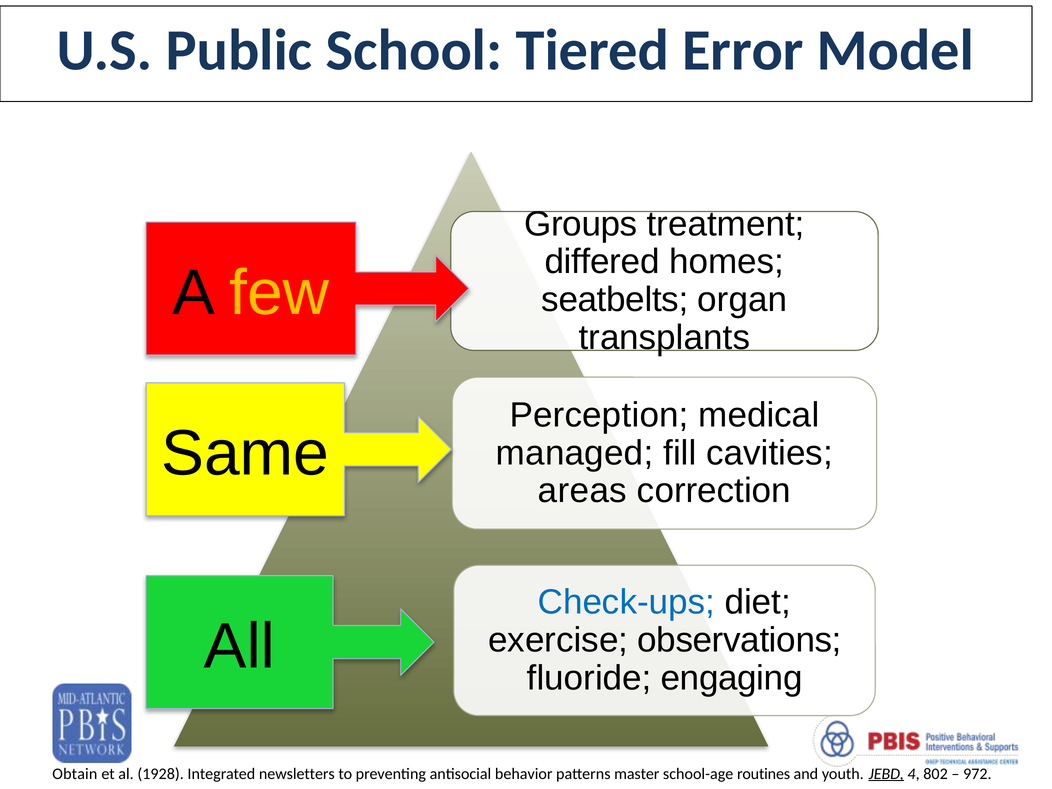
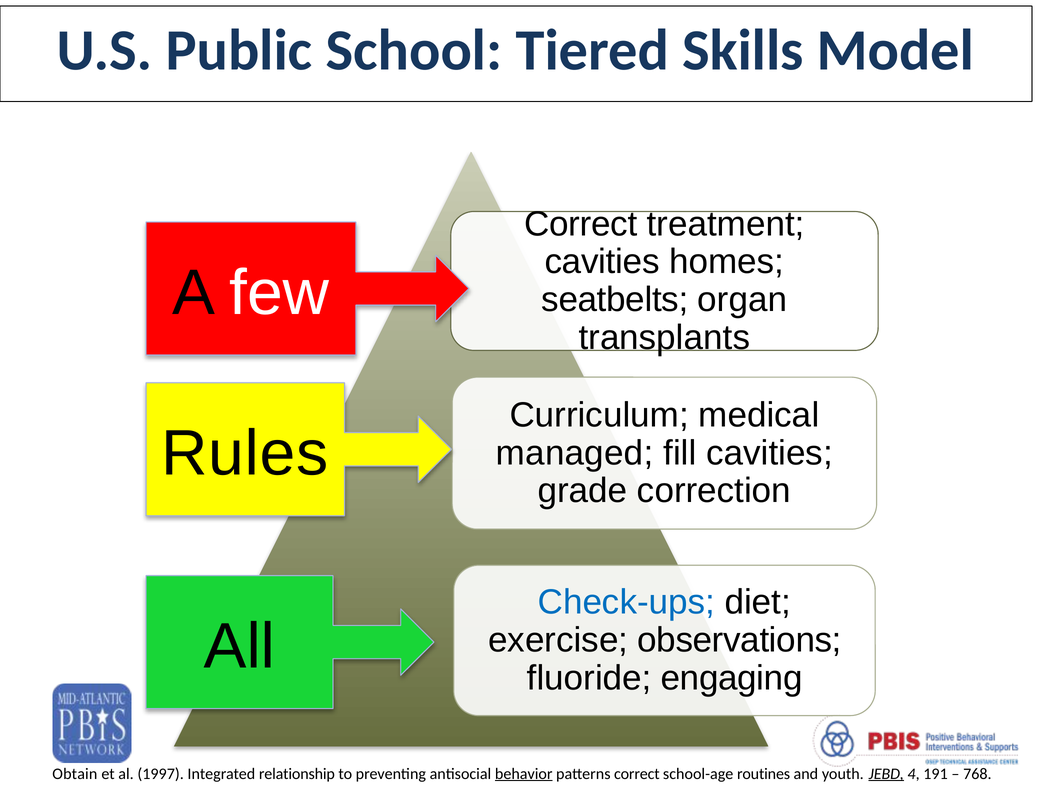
Error: Error -> Skills (743, 50)
Groups: Groups -> Correct (581, 224)
differed: differed -> cavities (602, 262)
few colour: yellow -> white (279, 293)
Perception: Perception -> Curriculum (599, 415)
Same: Same -> Rules (245, 454)
areas: areas -> grade (583, 491)
1928: 1928 -> 1997 (161, 774)
newsletters: newsletters -> relationship (297, 774)
behavior underline: none -> present (524, 774)
patterns master: master -> correct (637, 774)
802: 802 -> 191 (936, 774)
972: 972 -> 768 (977, 774)
